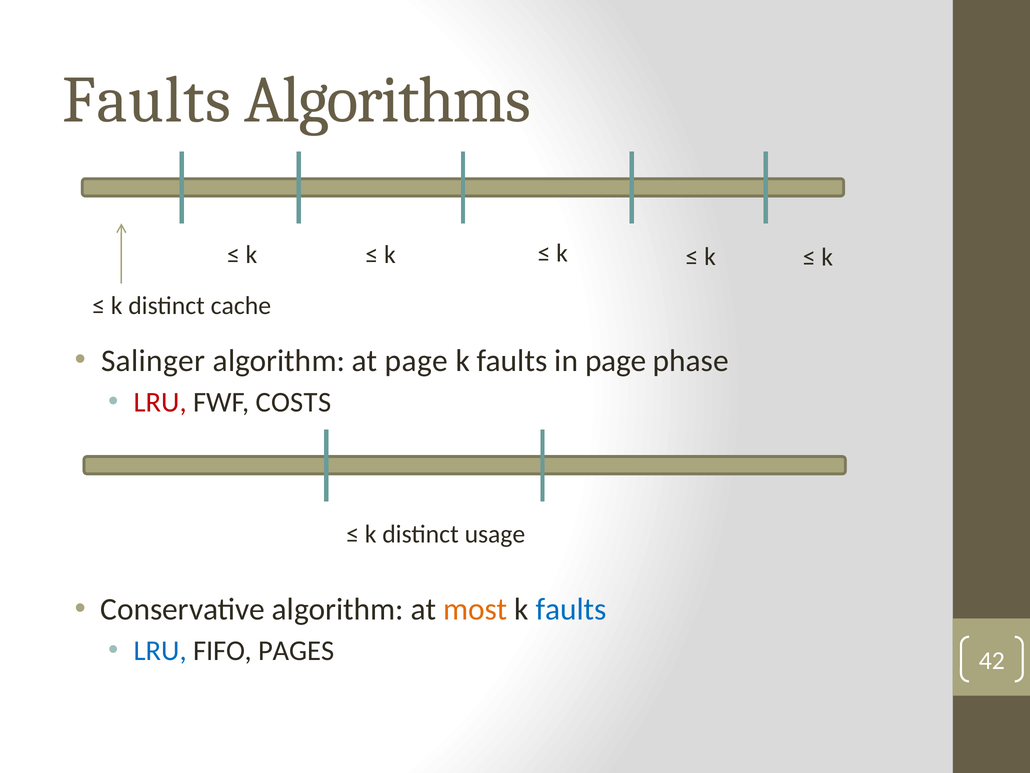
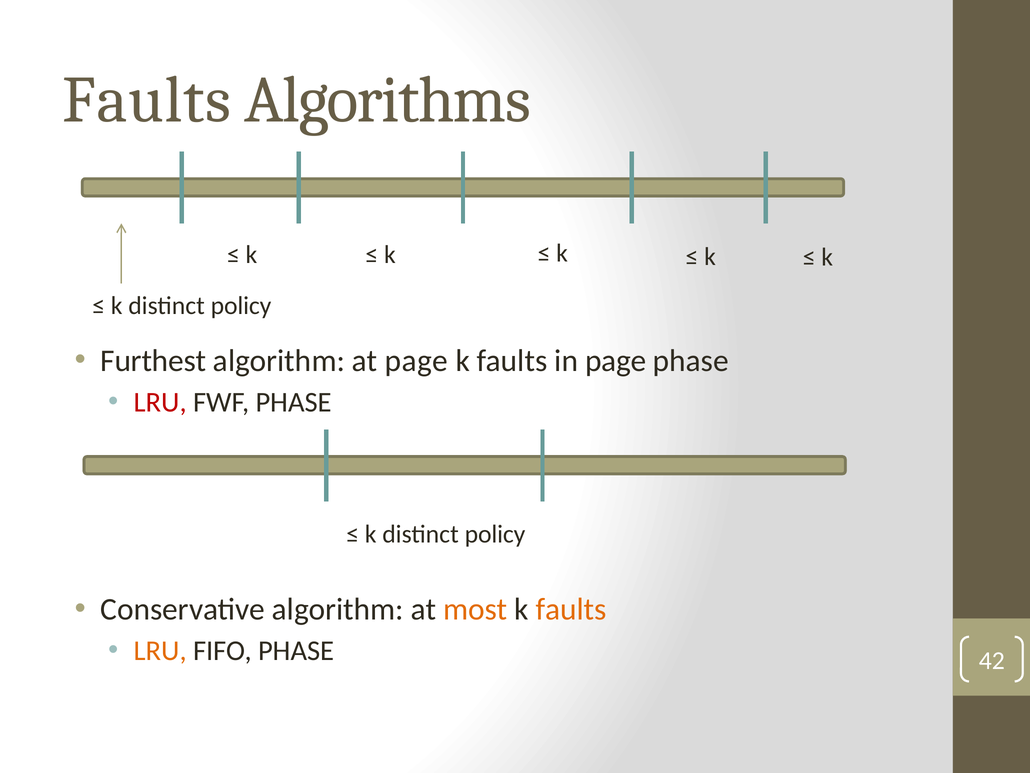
cache: cache -> policy (241, 306)
Salinger: Salinger -> Furthest (153, 361)
FWF COSTS: COSTS -> PHASE (294, 402)
usage: usage -> policy (495, 534)
faults colour: blue -> orange (571, 609)
LRU colour: blue -> orange (160, 651)
FIFO PAGES: PAGES -> PHASE (296, 651)
